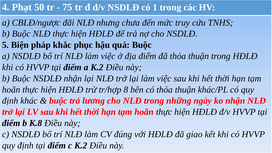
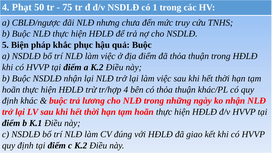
tr/hợp 8: 8 -> 4 (126, 90)
K.8: K.8 -> K.1 (36, 123)
